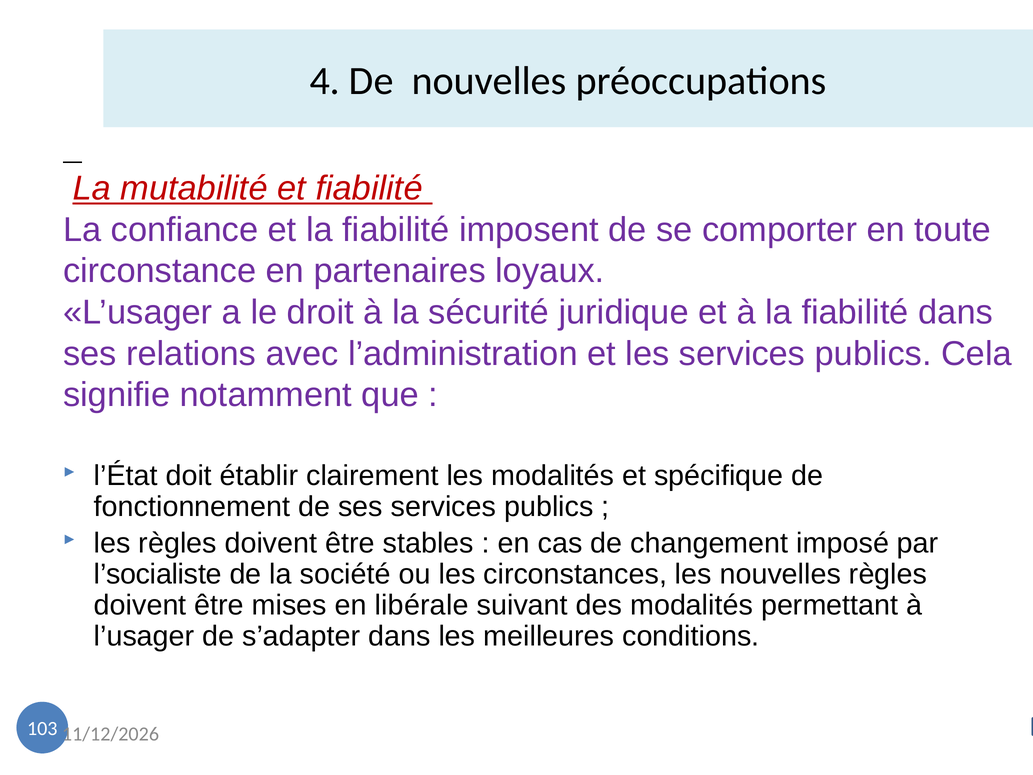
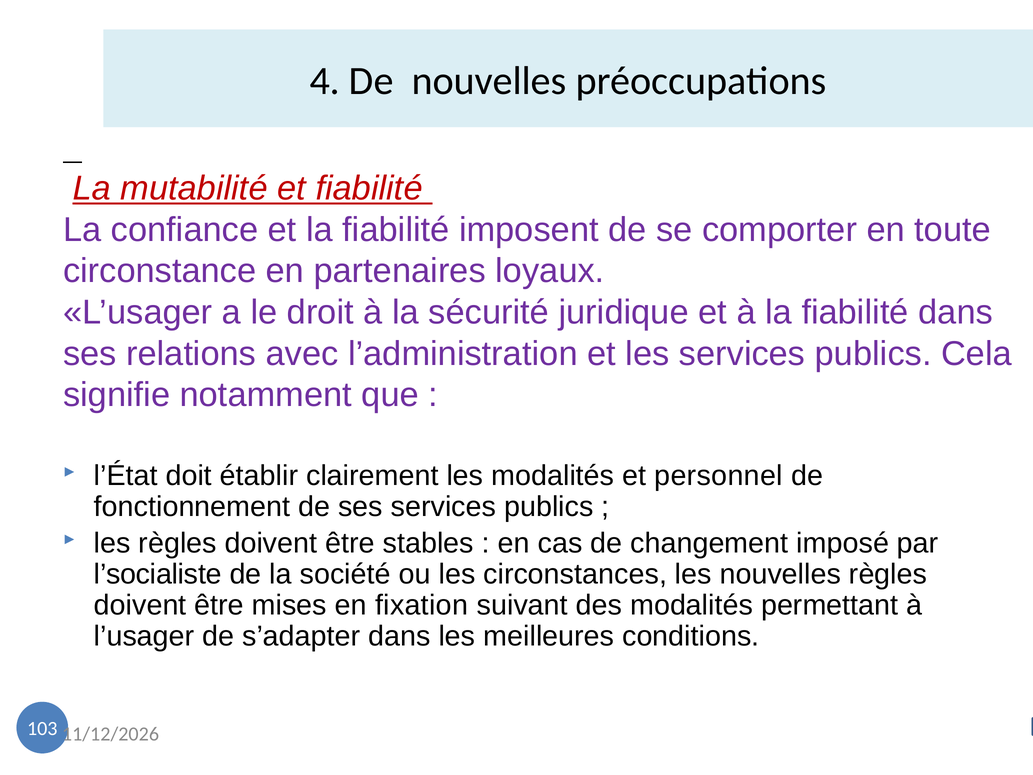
spécifique: spécifique -> personnel (719, 476)
libérale: libérale -> fixation (422, 605)
